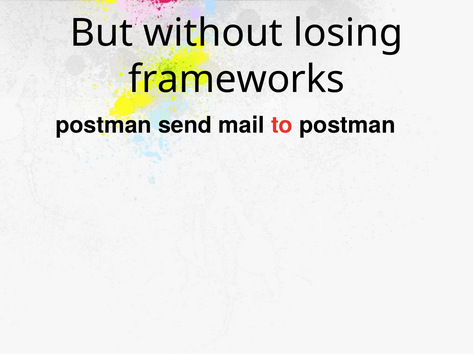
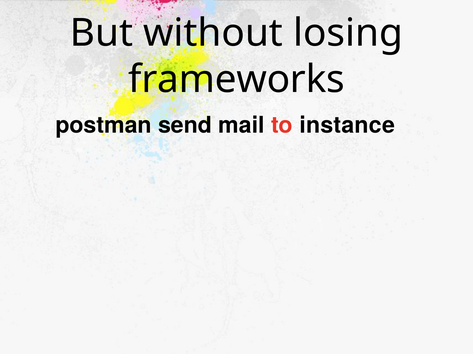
to postman: postman -> instance (347, 125)
